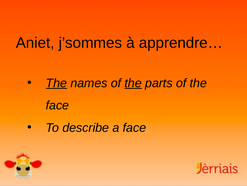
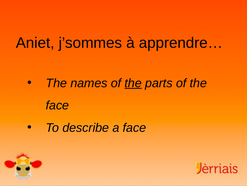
The underline: present -> none (56, 83)
